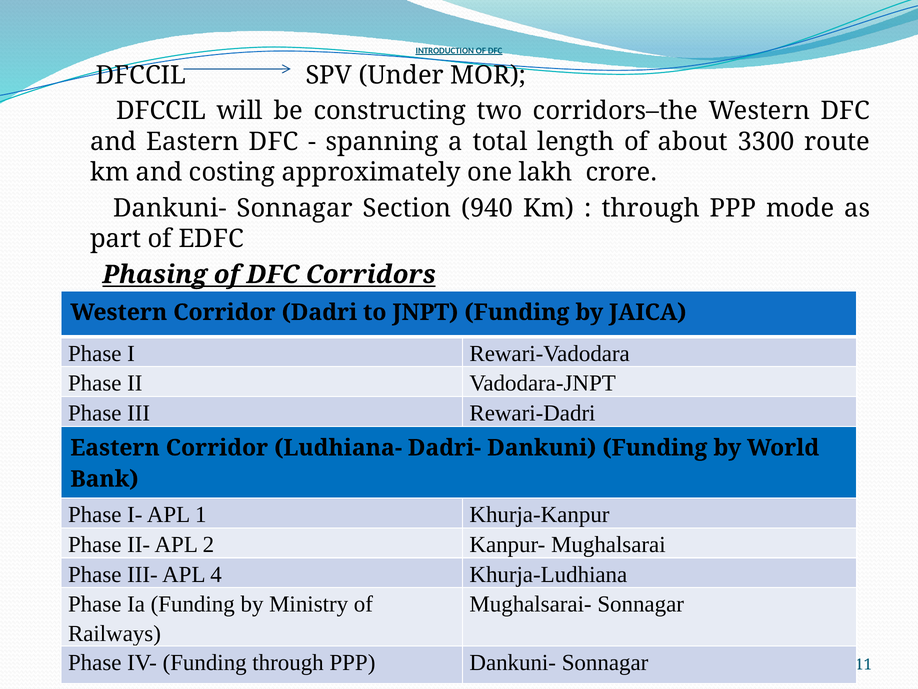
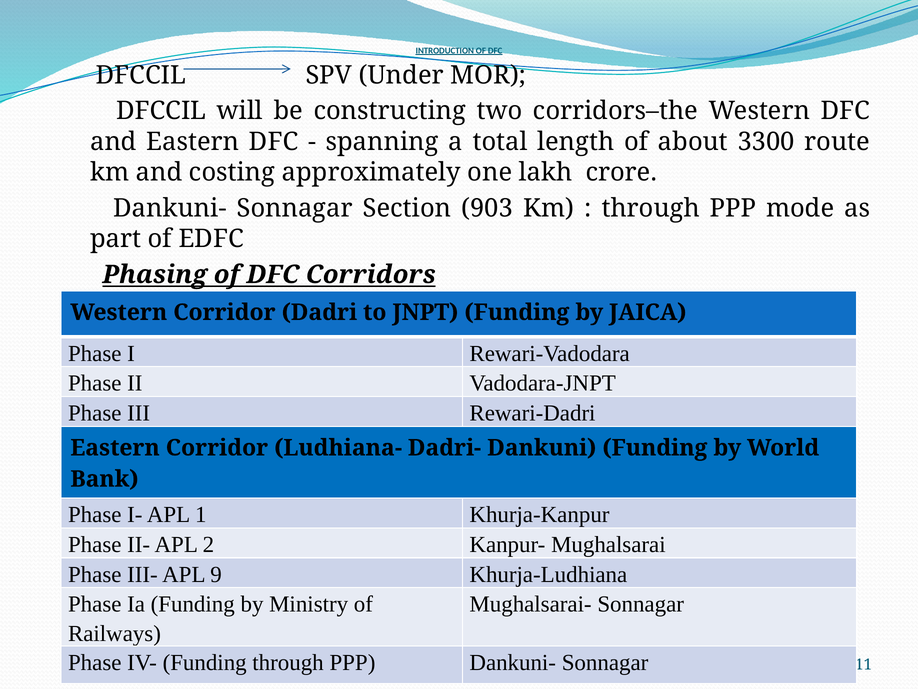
940: 940 -> 903 (487, 208)
4: 4 -> 9 (216, 574)
